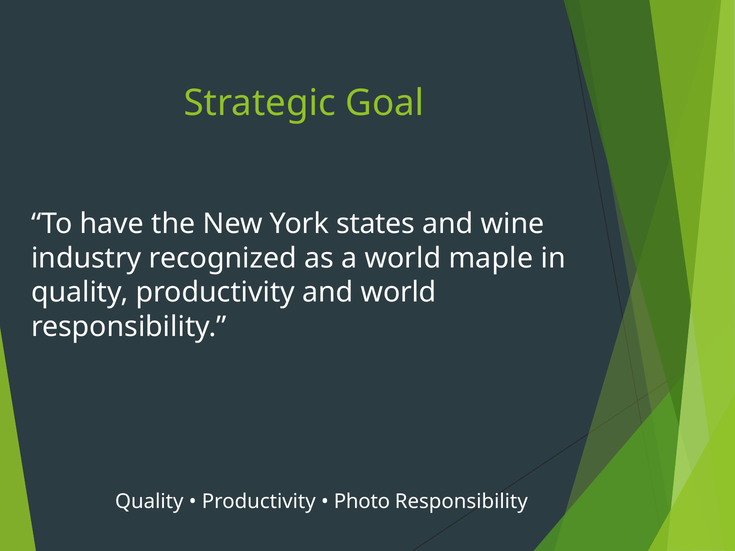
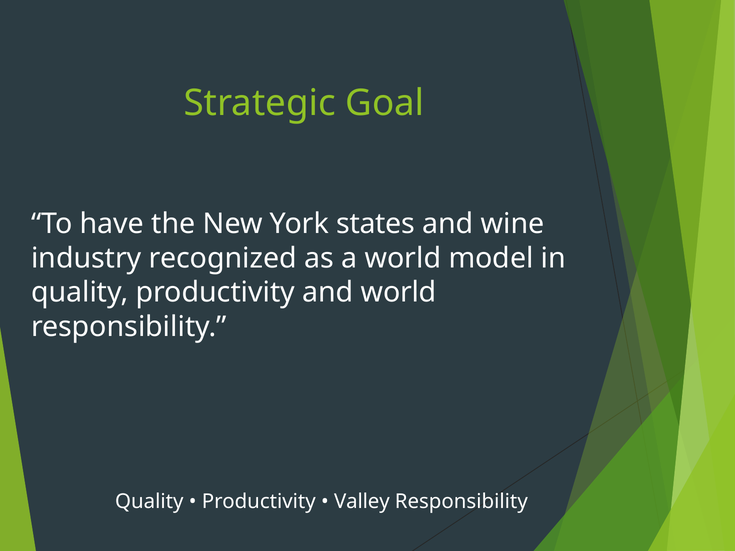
maple: maple -> model (491, 258)
Photo: Photo -> Valley (362, 502)
